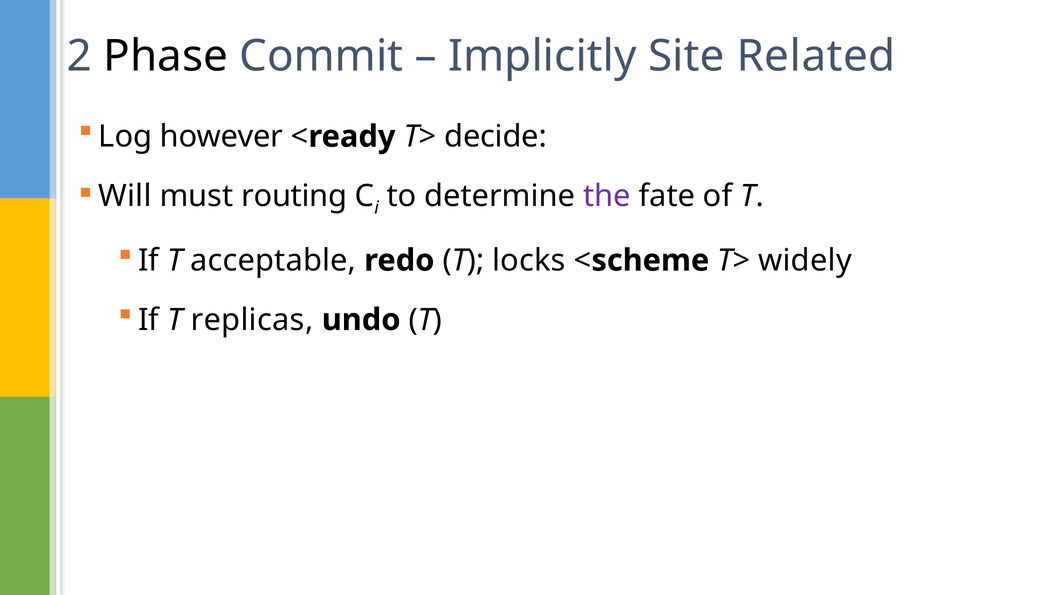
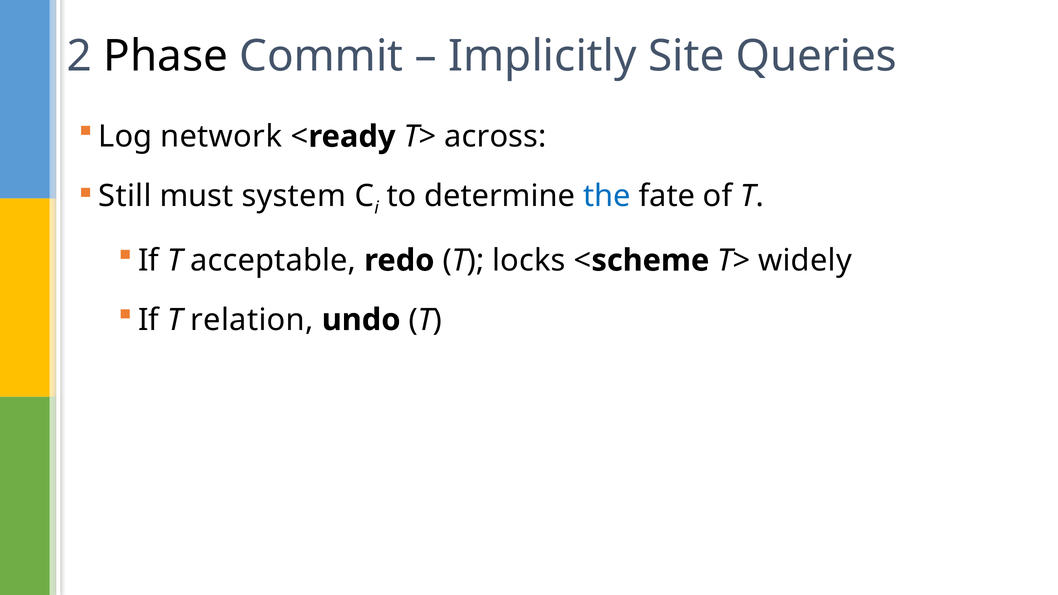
Related: Related -> Queries (816, 56)
however: however -> network (221, 137)
decide: decide -> across (495, 137)
Will: Will -> Still (125, 196)
routing: routing -> system (294, 196)
the colour: purple -> blue (607, 196)
replicas: replicas -> relation (252, 320)
